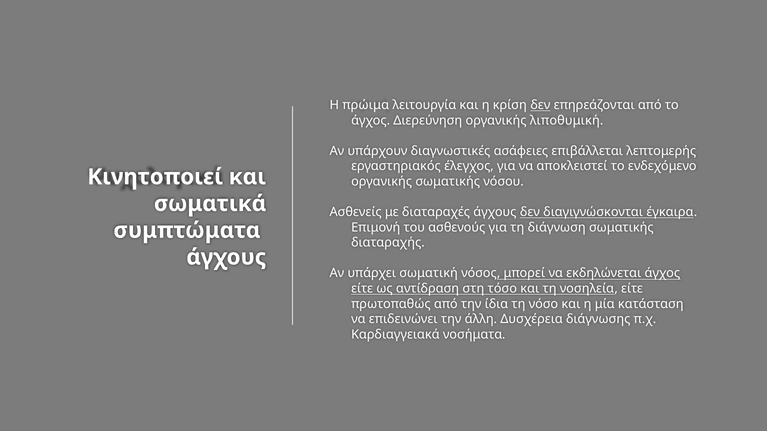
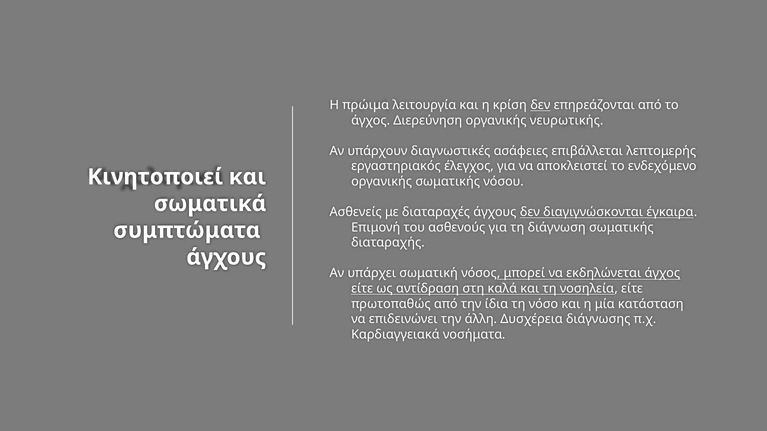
λιποθυμική: λιποθυμική -> νευρωτικής (567, 120)
τόσο: τόσο -> καλά (502, 289)
